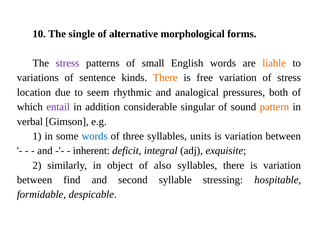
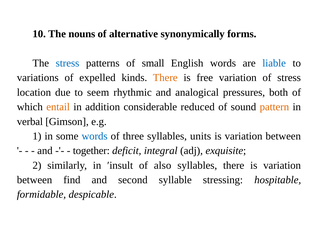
single: single -> nouns (82, 34)
morphological: morphological -> synonymically (193, 34)
stress colour: purple -> blue (67, 63)
liable colour: orange -> blue (274, 63)
sentence: sentence -> expelled (97, 78)
entail colour: purple -> orange (58, 107)
singular: singular -> reduced (198, 107)
inherent: inherent -> together (91, 151)
object: object -> ʹinsult (120, 166)
